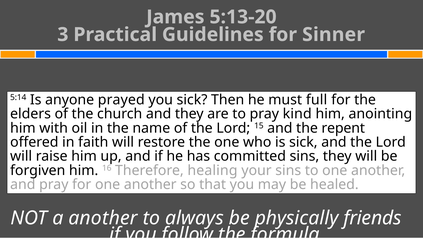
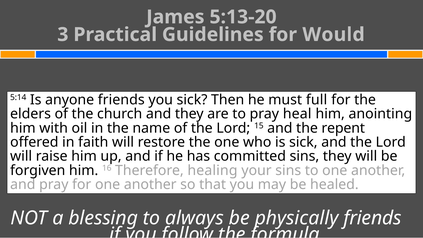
Sinner: Sinner -> Would (334, 35)
anyone prayed: prayed -> friends (121, 100)
kind: kind -> heal (297, 114)
a another: another -> blessing (103, 218)
